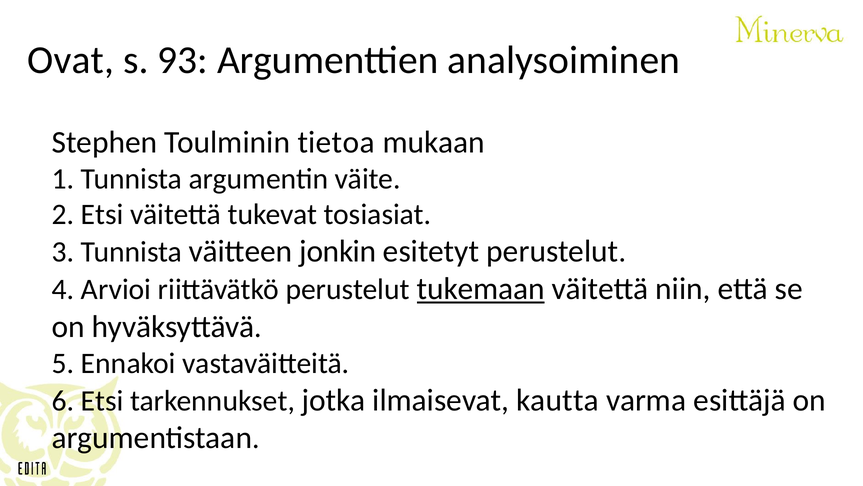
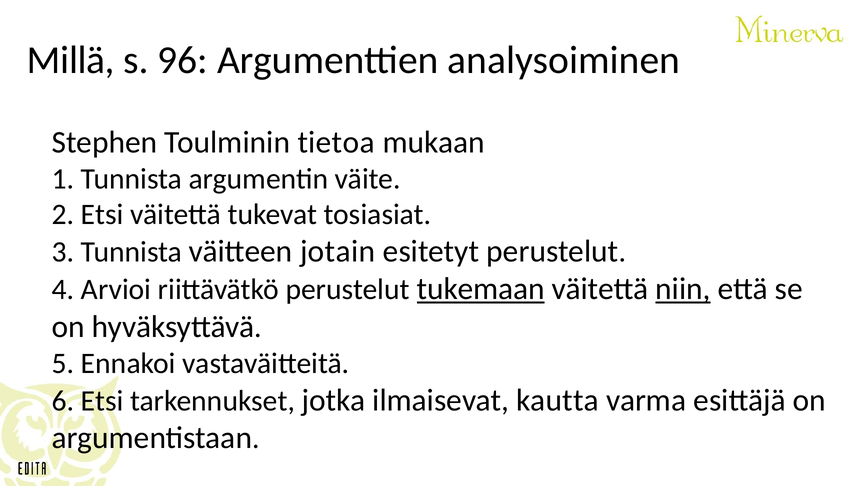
Ovat: Ovat -> Millä (71, 60)
93: 93 -> 96 (183, 60)
jonkin: jonkin -> jotain (338, 251)
niin underline: none -> present (683, 289)
